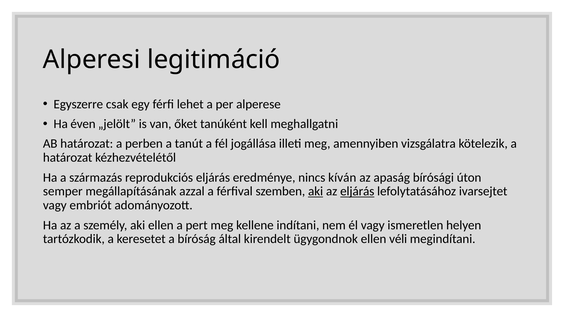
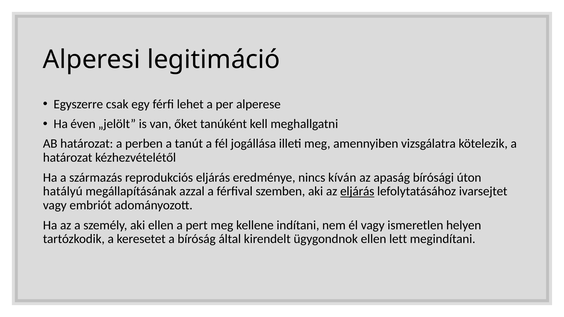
semper: semper -> hatályú (63, 192)
aki underline: present -> none (316, 192)
véli: véli -> lett (398, 239)
